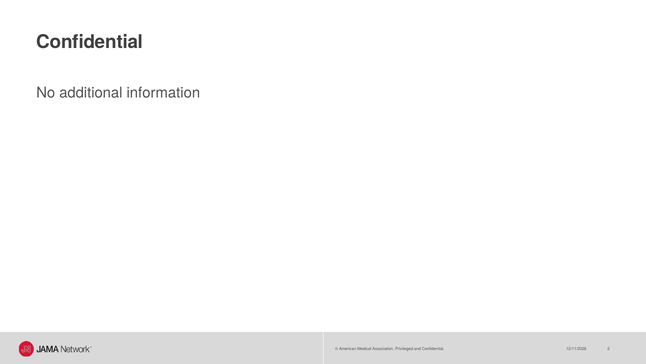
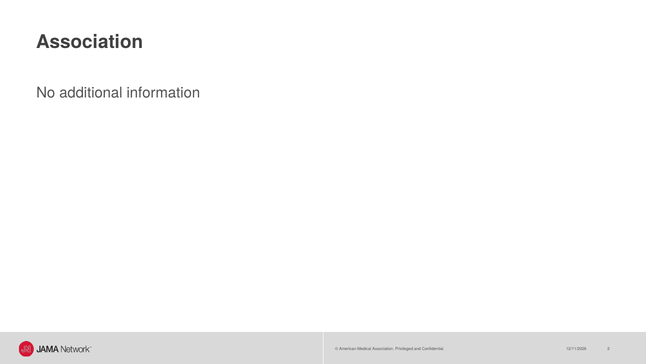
Confidential: Confidential -> Association (90, 42)
